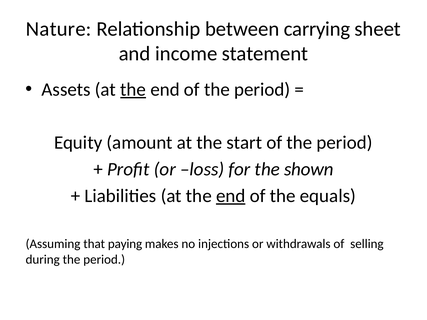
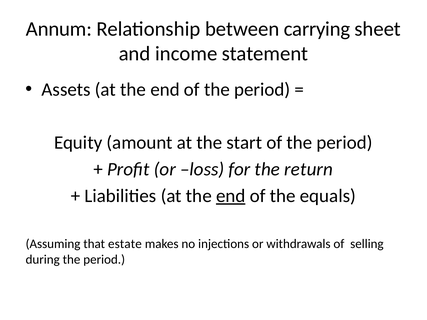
Nature: Nature -> Annum (59, 29)
the underline: present -> none (133, 90)
shown: shown -> return (309, 169)
paying: paying -> estate (125, 244)
